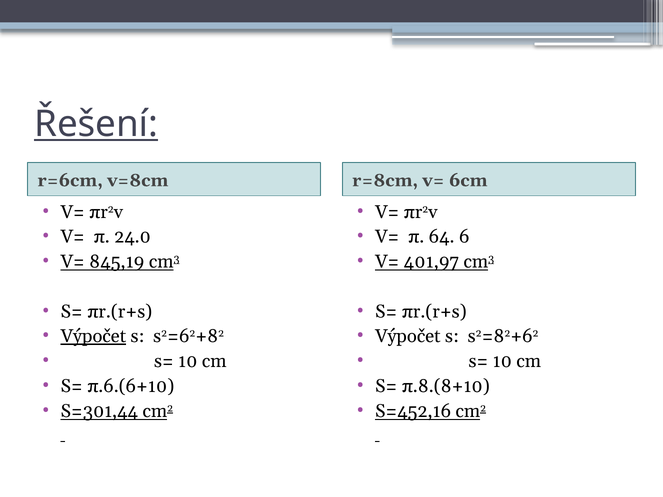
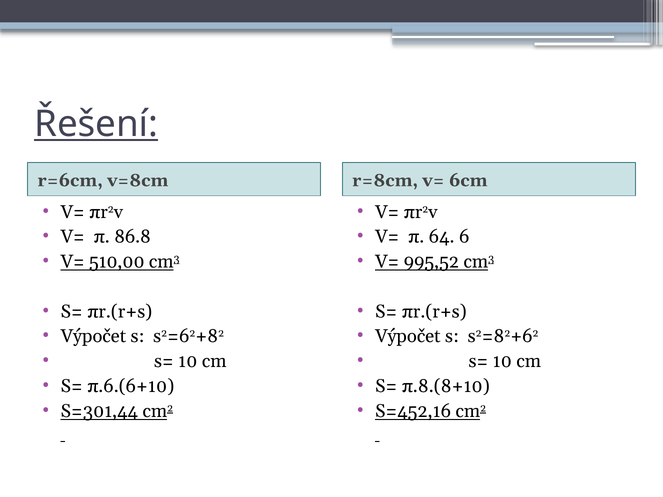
24.0: 24.0 -> 86.8 (133, 237)
845,19: 845,19 -> 510,00 (117, 262)
401,97: 401,97 -> 995,52 (431, 262)
Výpočet underline: present -> none (93, 337)
